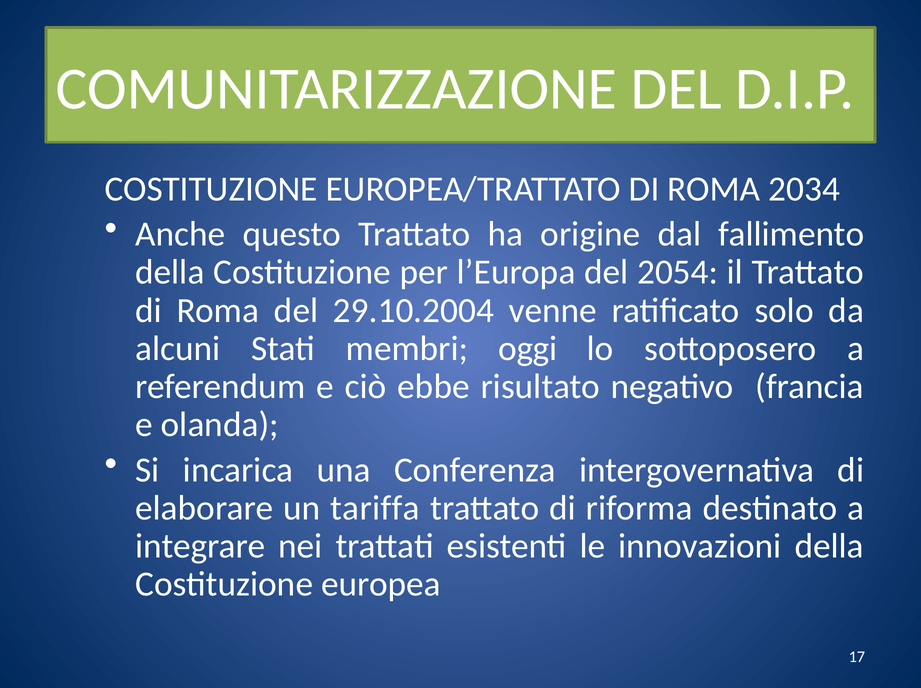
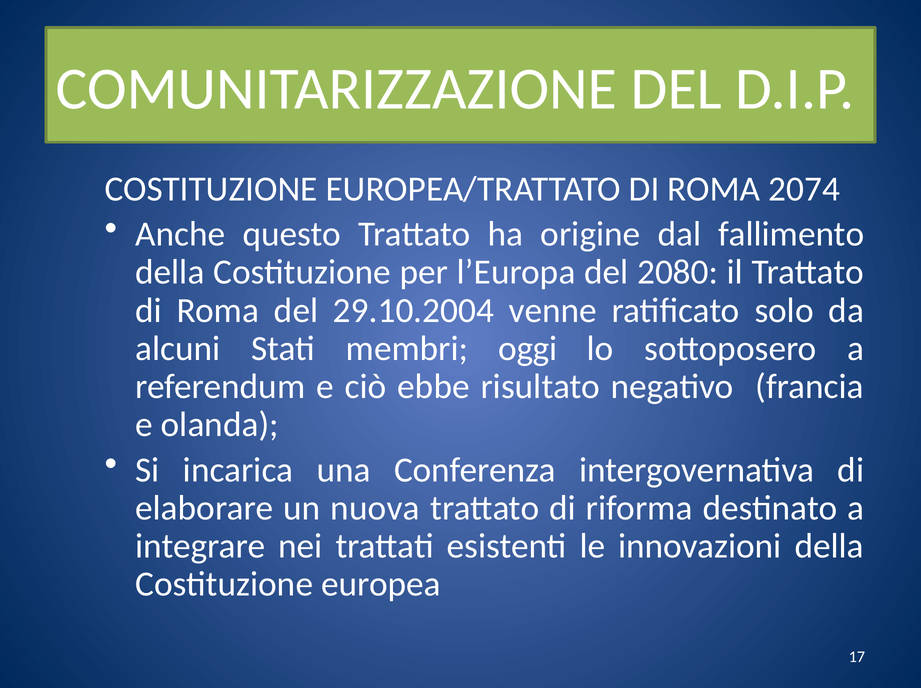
2034: 2034 -> 2074 (804, 189)
2054: 2054 -> 2080 (678, 272)
tariffa: tariffa -> nuova (375, 508)
